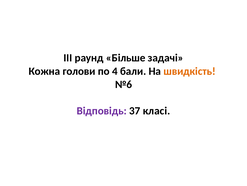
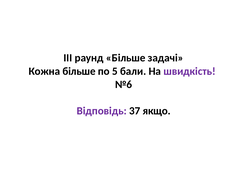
Кожна голови: голови -> більше (79, 71)
4: 4 -> 5 (115, 71)
швидкість colour: orange -> purple (190, 71)
класі: класі -> якщо (157, 110)
